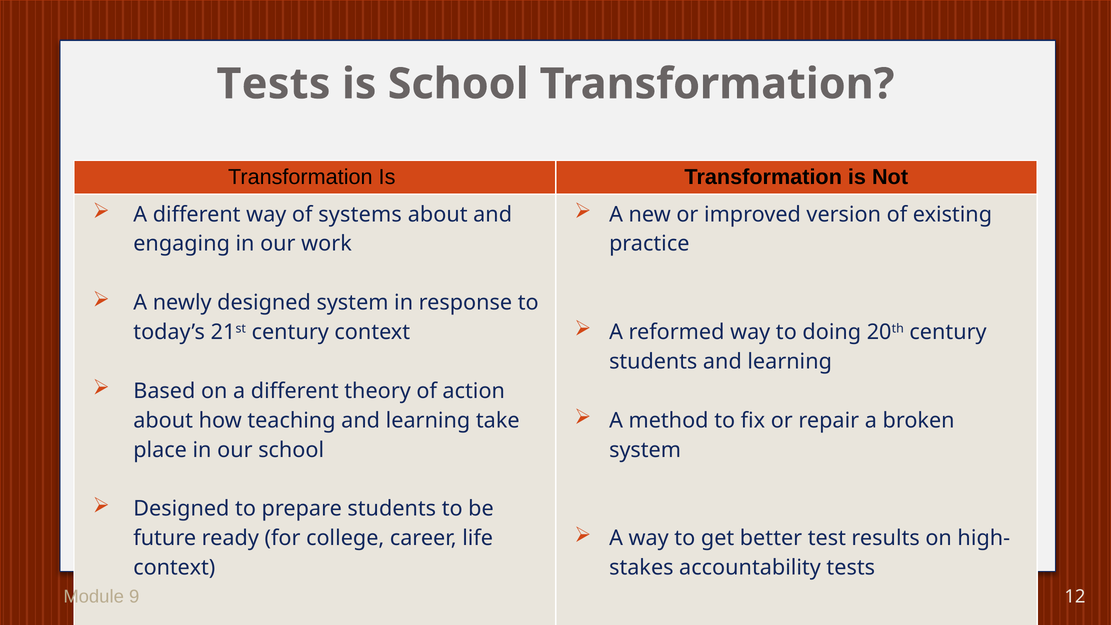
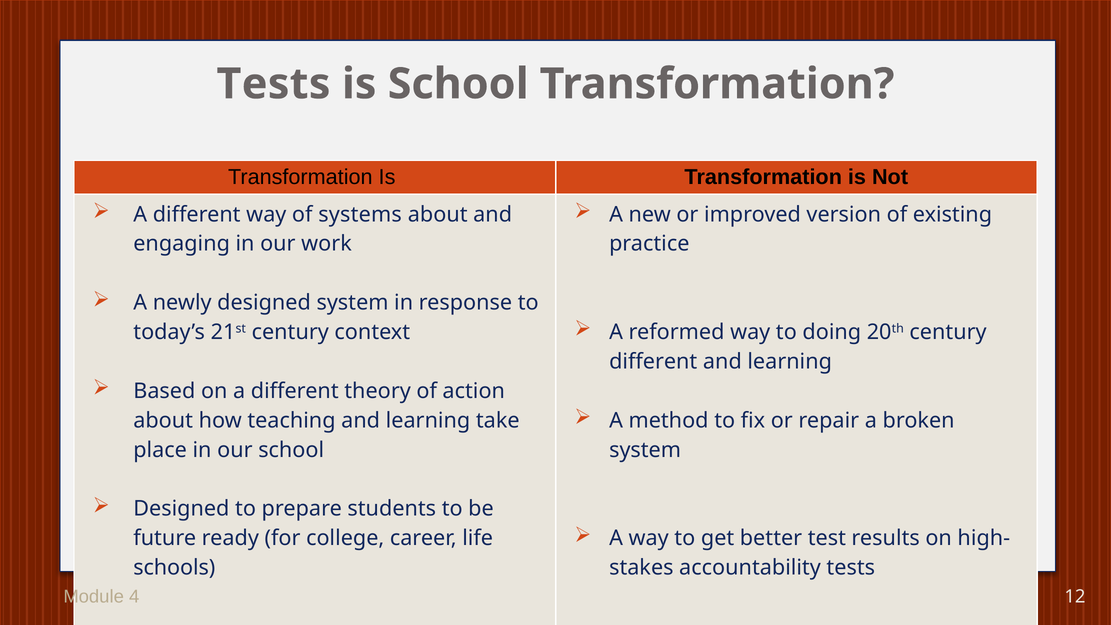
students: students -> different (653, 362)
context: context -> schools (174, 568)
9: 9 -> 4 (134, 597)
